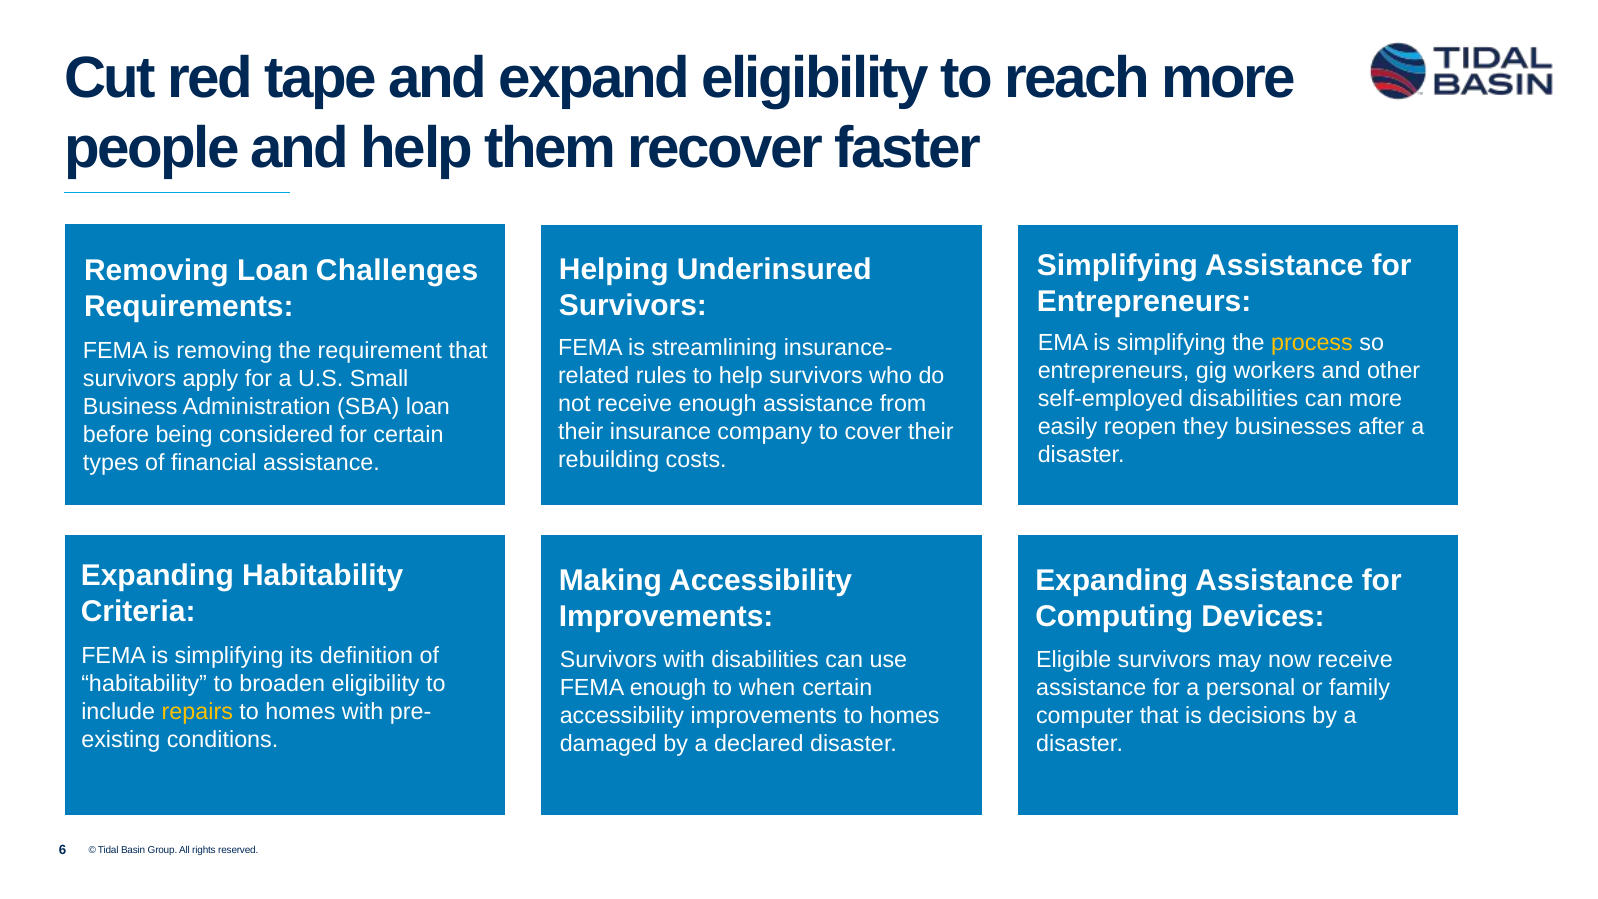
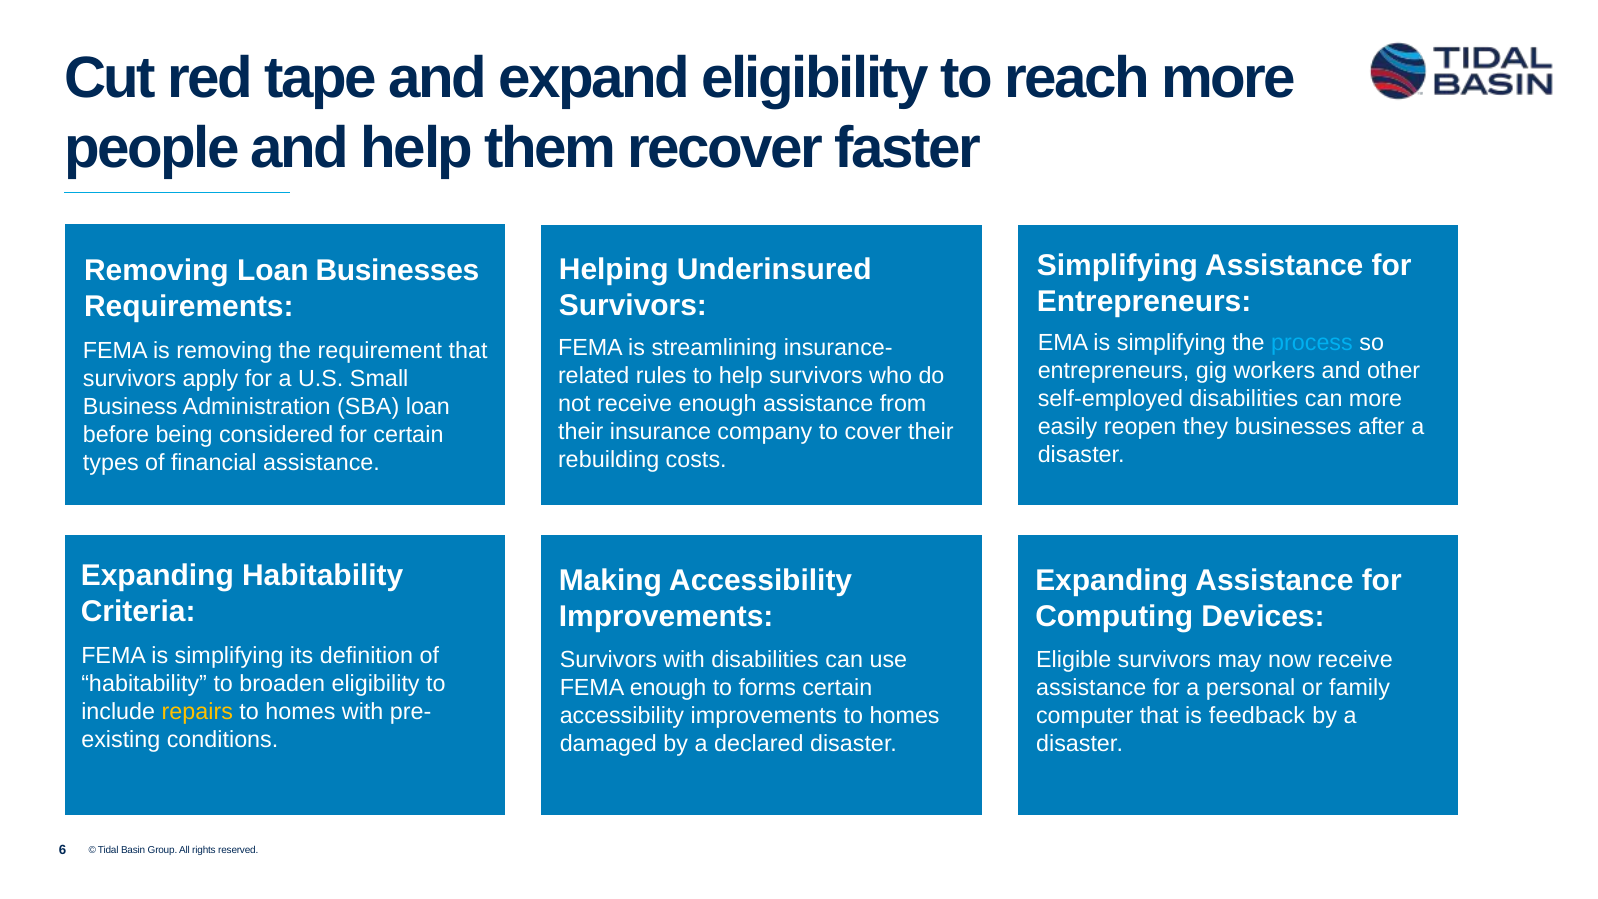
Loan Challenges: Challenges -> Businesses (397, 271)
process colour: yellow -> light blue (1312, 343)
when: when -> forms (767, 688)
decisions: decisions -> feedback (1257, 716)
